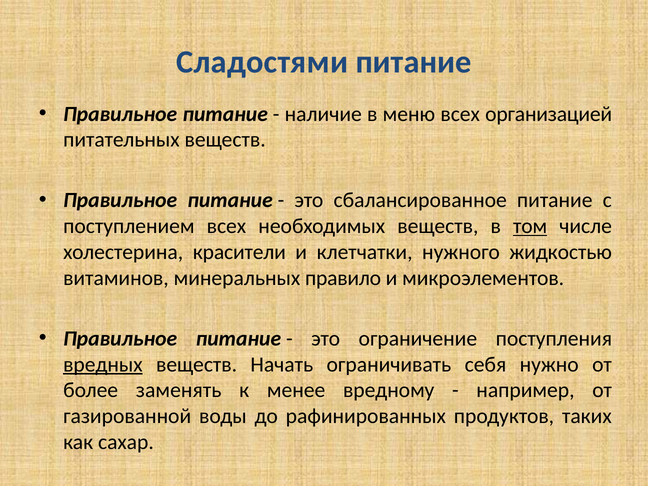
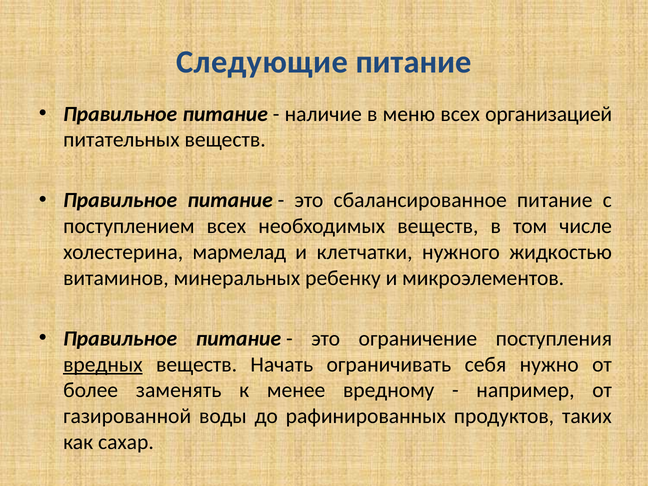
Сладостями: Сладостями -> Следующие (262, 62)
том underline: present -> none (530, 226)
красители: красители -> мармелад (239, 252)
правило: правило -> ребенку (343, 278)
